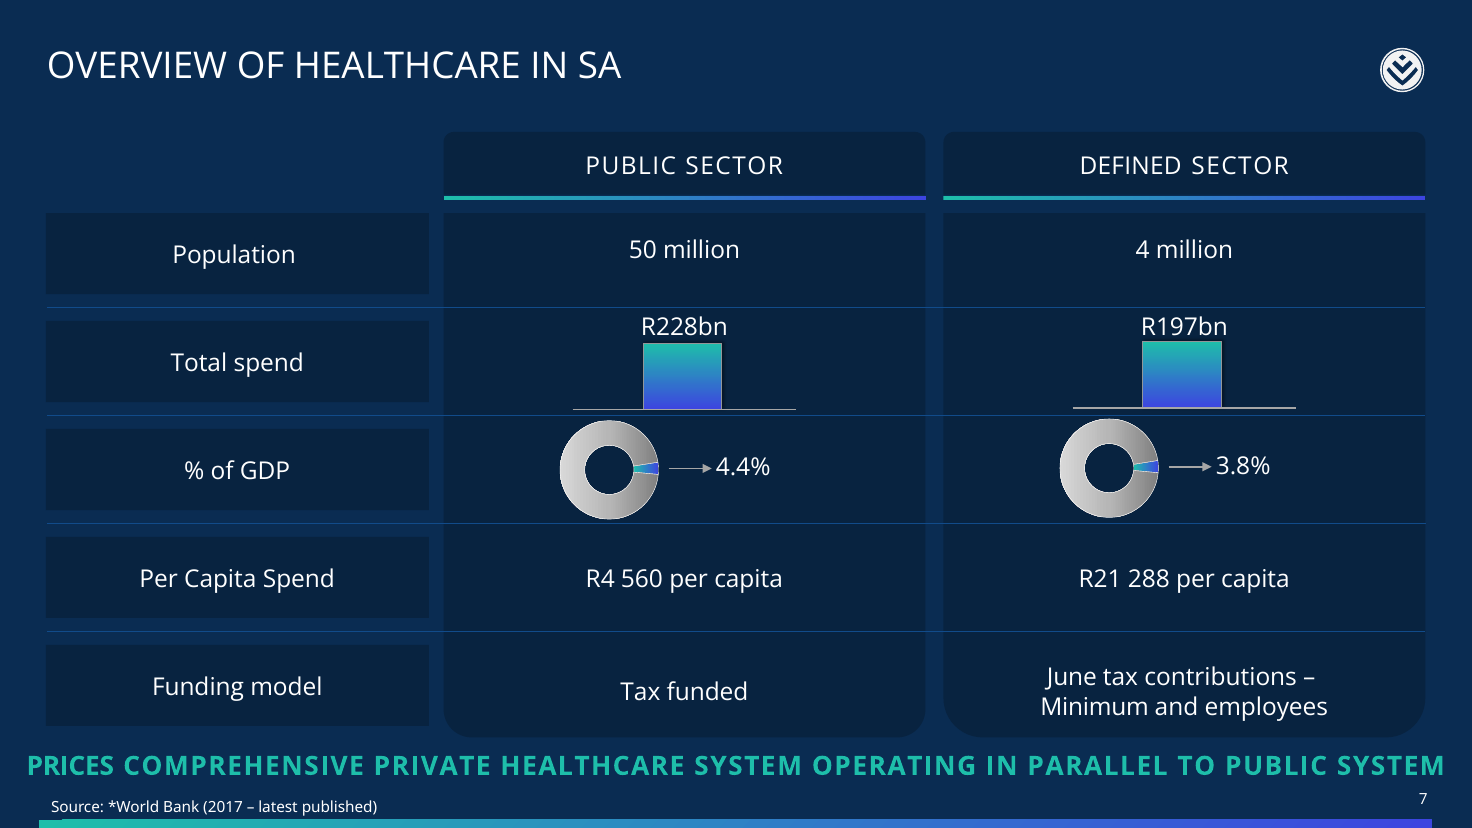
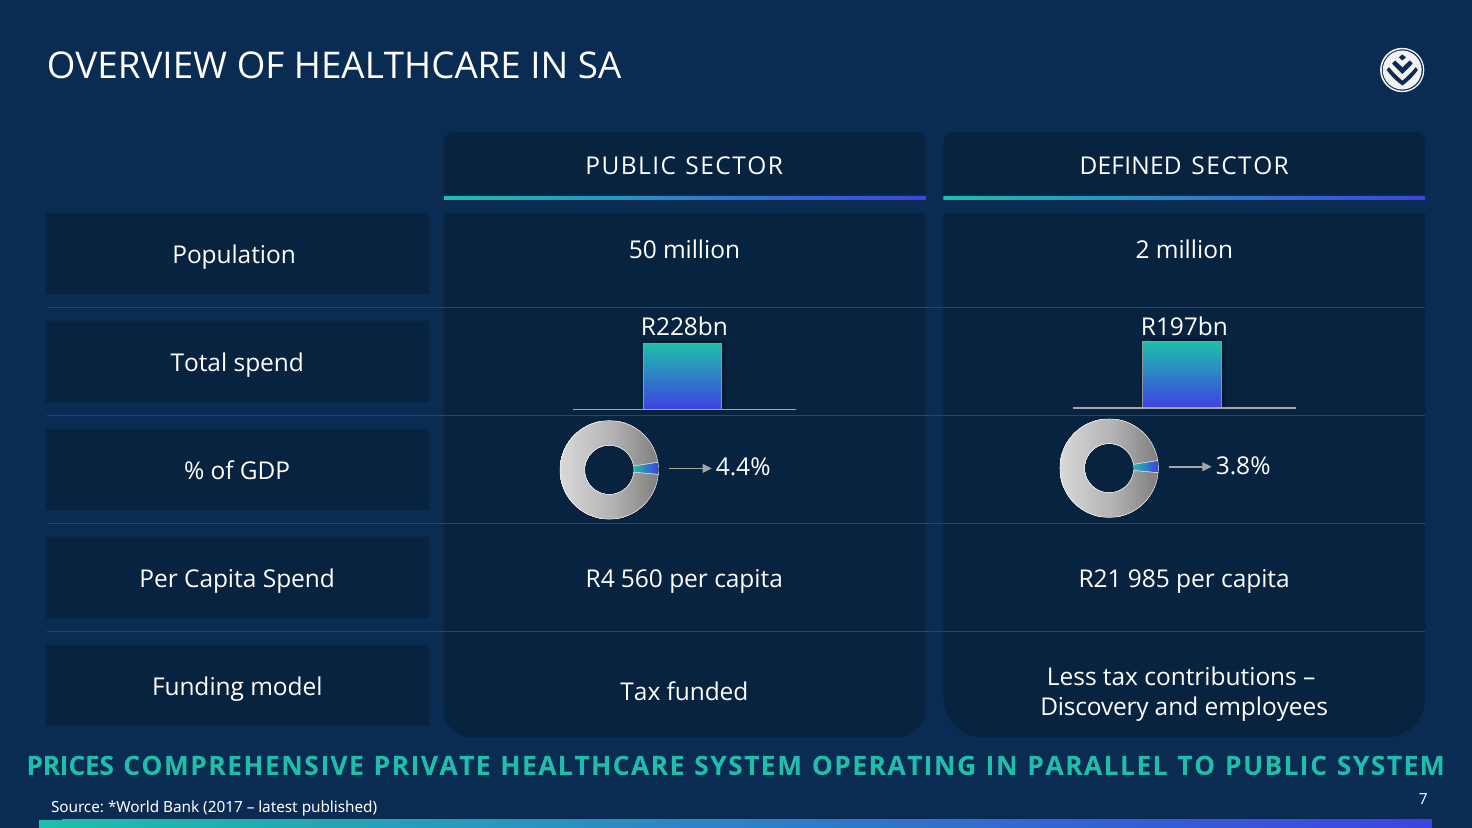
4: 4 -> 2 (1143, 250)
288: 288 -> 985 (1149, 579)
June: June -> Less (1072, 678)
Minimum: Minimum -> Discovery (1095, 707)
